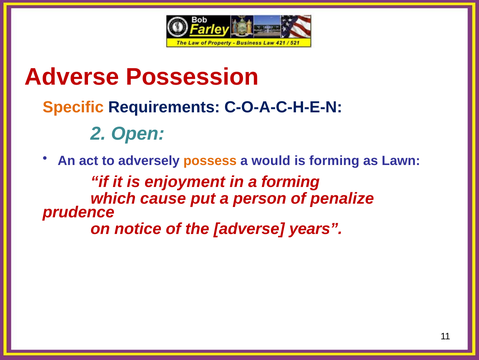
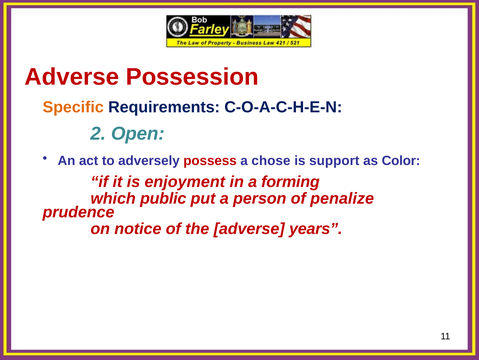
possess colour: orange -> red (210, 160)
would: would -> chose (271, 160)
is forming: forming -> support (334, 160)
Lawn: Lawn -> Color (401, 160)
cause: cause -> public (163, 198)
